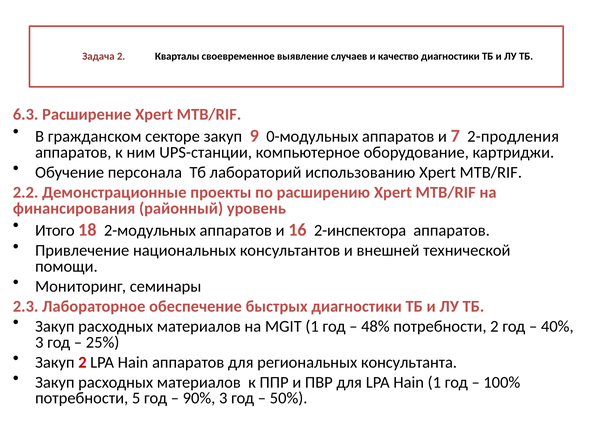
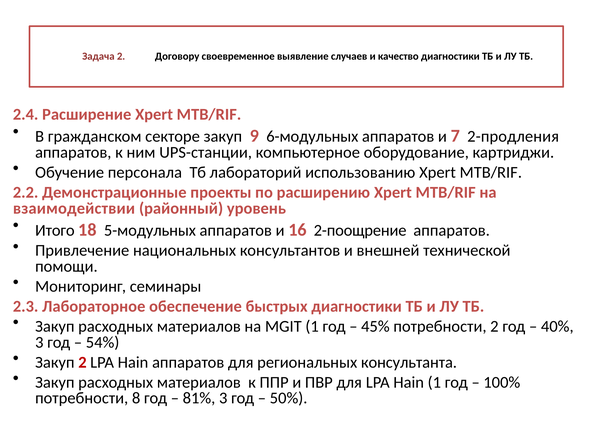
Кварталы: Кварталы -> Договору (177, 56)
6.3: 6.3 -> 2.4 (26, 114)
0-модульных: 0-модульных -> 6-модульных (312, 136)
финансирования: финансирования -> взаимодействии (74, 208)
2-модульных: 2-модульных -> 5-модульных (150, 230)
2-инспектора: 2-инспектора -> 2-поощрение (360, 230)
48%: 48% -> 45% (375, 326)
25%: 25% -> 54% (103, 342)
5: 5 -> 8 (136, 398)
90%: 90% -> 81% (199, 398)
